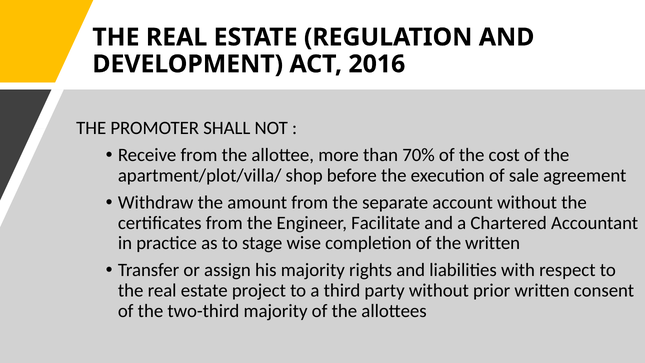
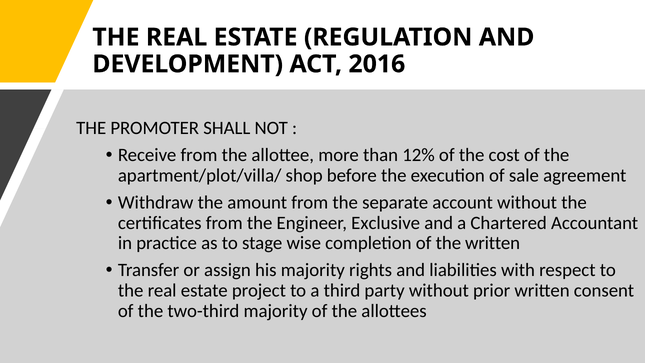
70%: 70% -> 12% (419, 155)
Facilitate: Facilitate -> Exclusive (386, 223)
